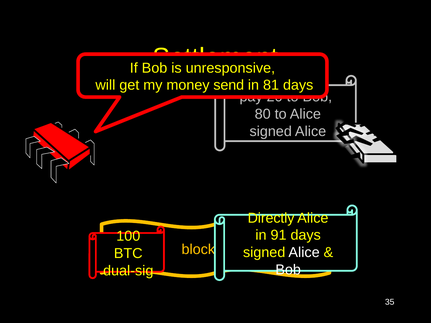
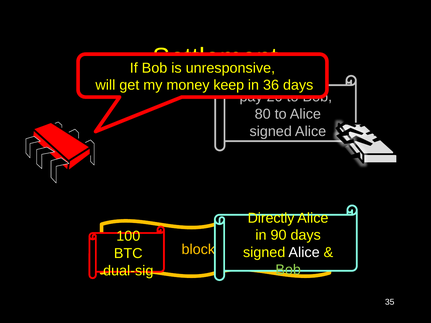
send: send -> keep (229, 85)
81: 81 -> 36 (271, 85)
91: 91 -> 90 (279, 235)
Bob colour: white -> light green (288, 270)
